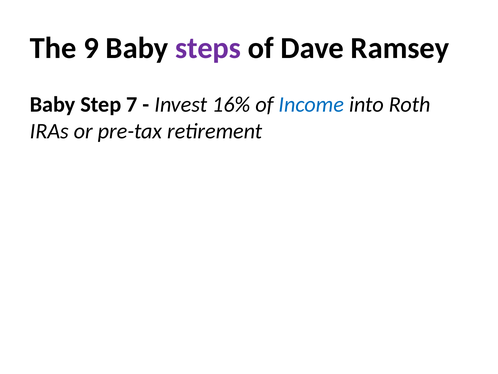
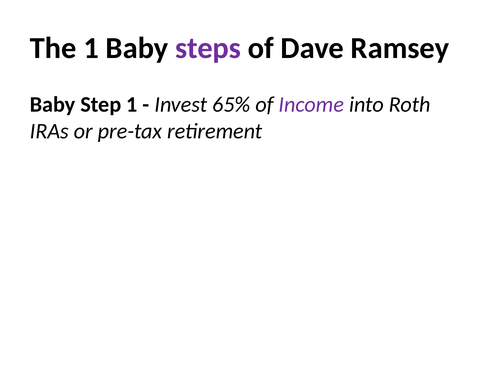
The 9: 9 -> 1 (91, 48)
Step 7: 7 -> 1 (132, 104)
16%: 16% -> 65% (231, 104)
Income colour: blue -> purple (311, 104)
